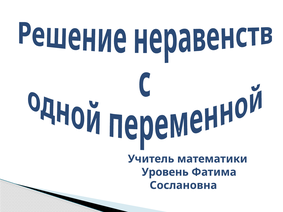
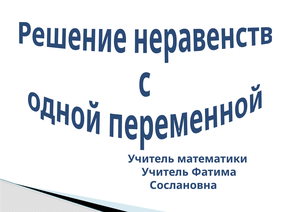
Уровень: Уровень -> Учитель (165, 172)
